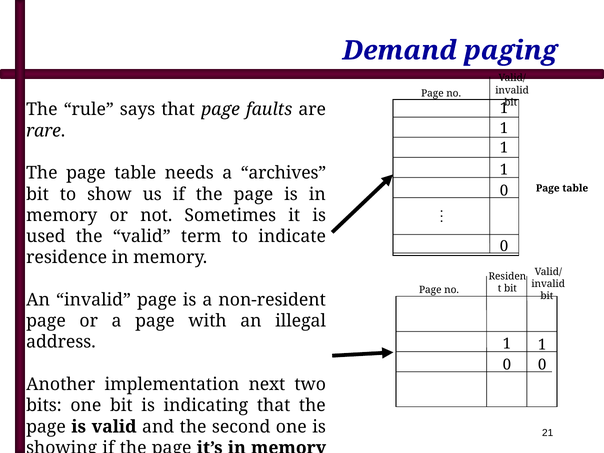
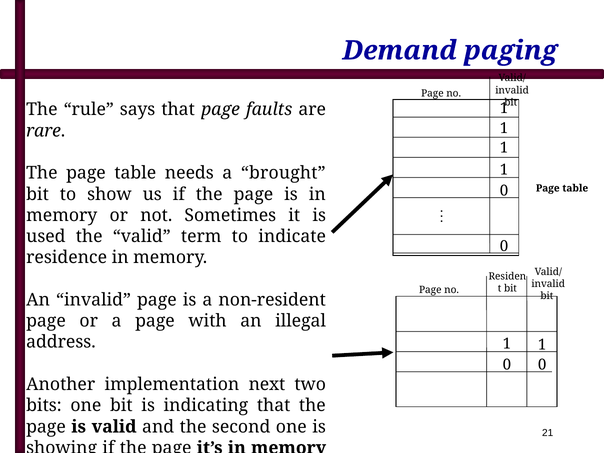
archives: archives -> brought (283, 173)
